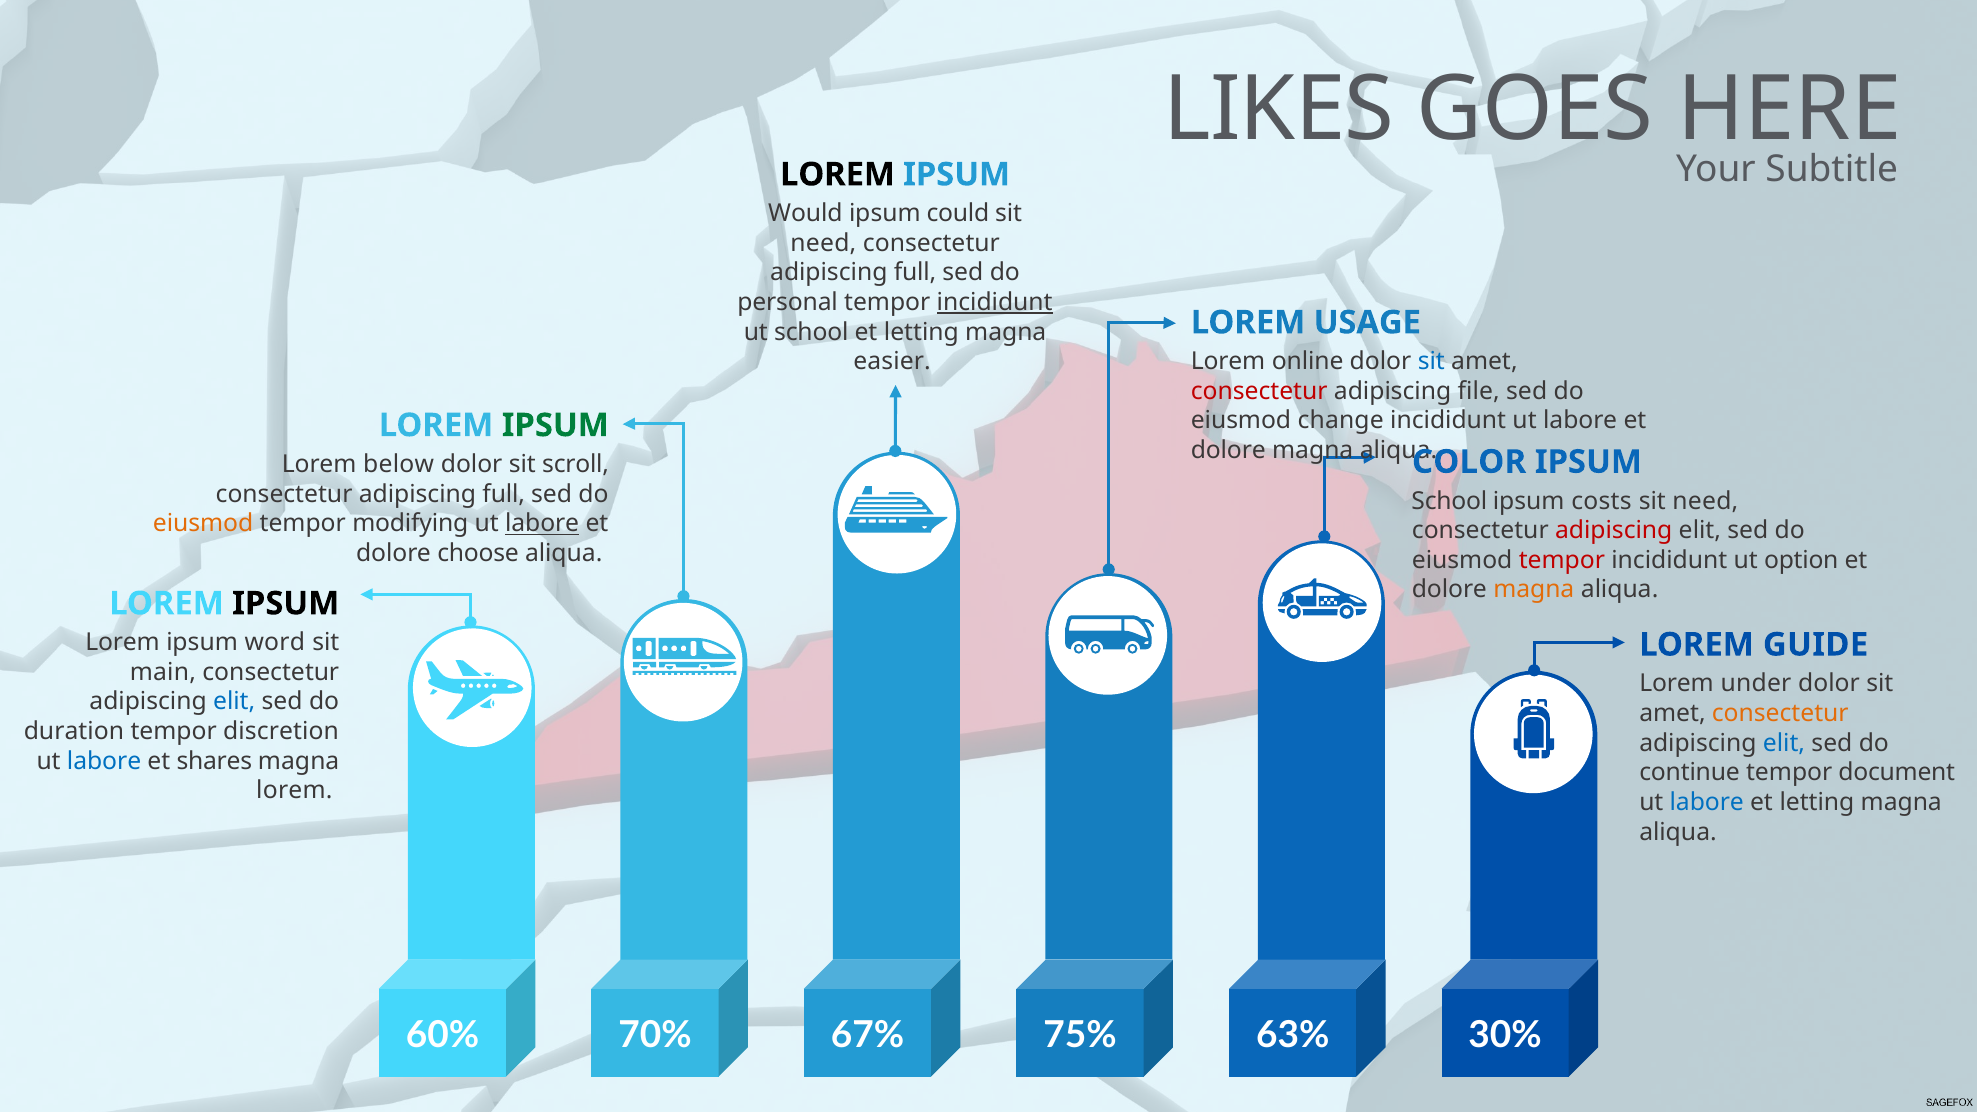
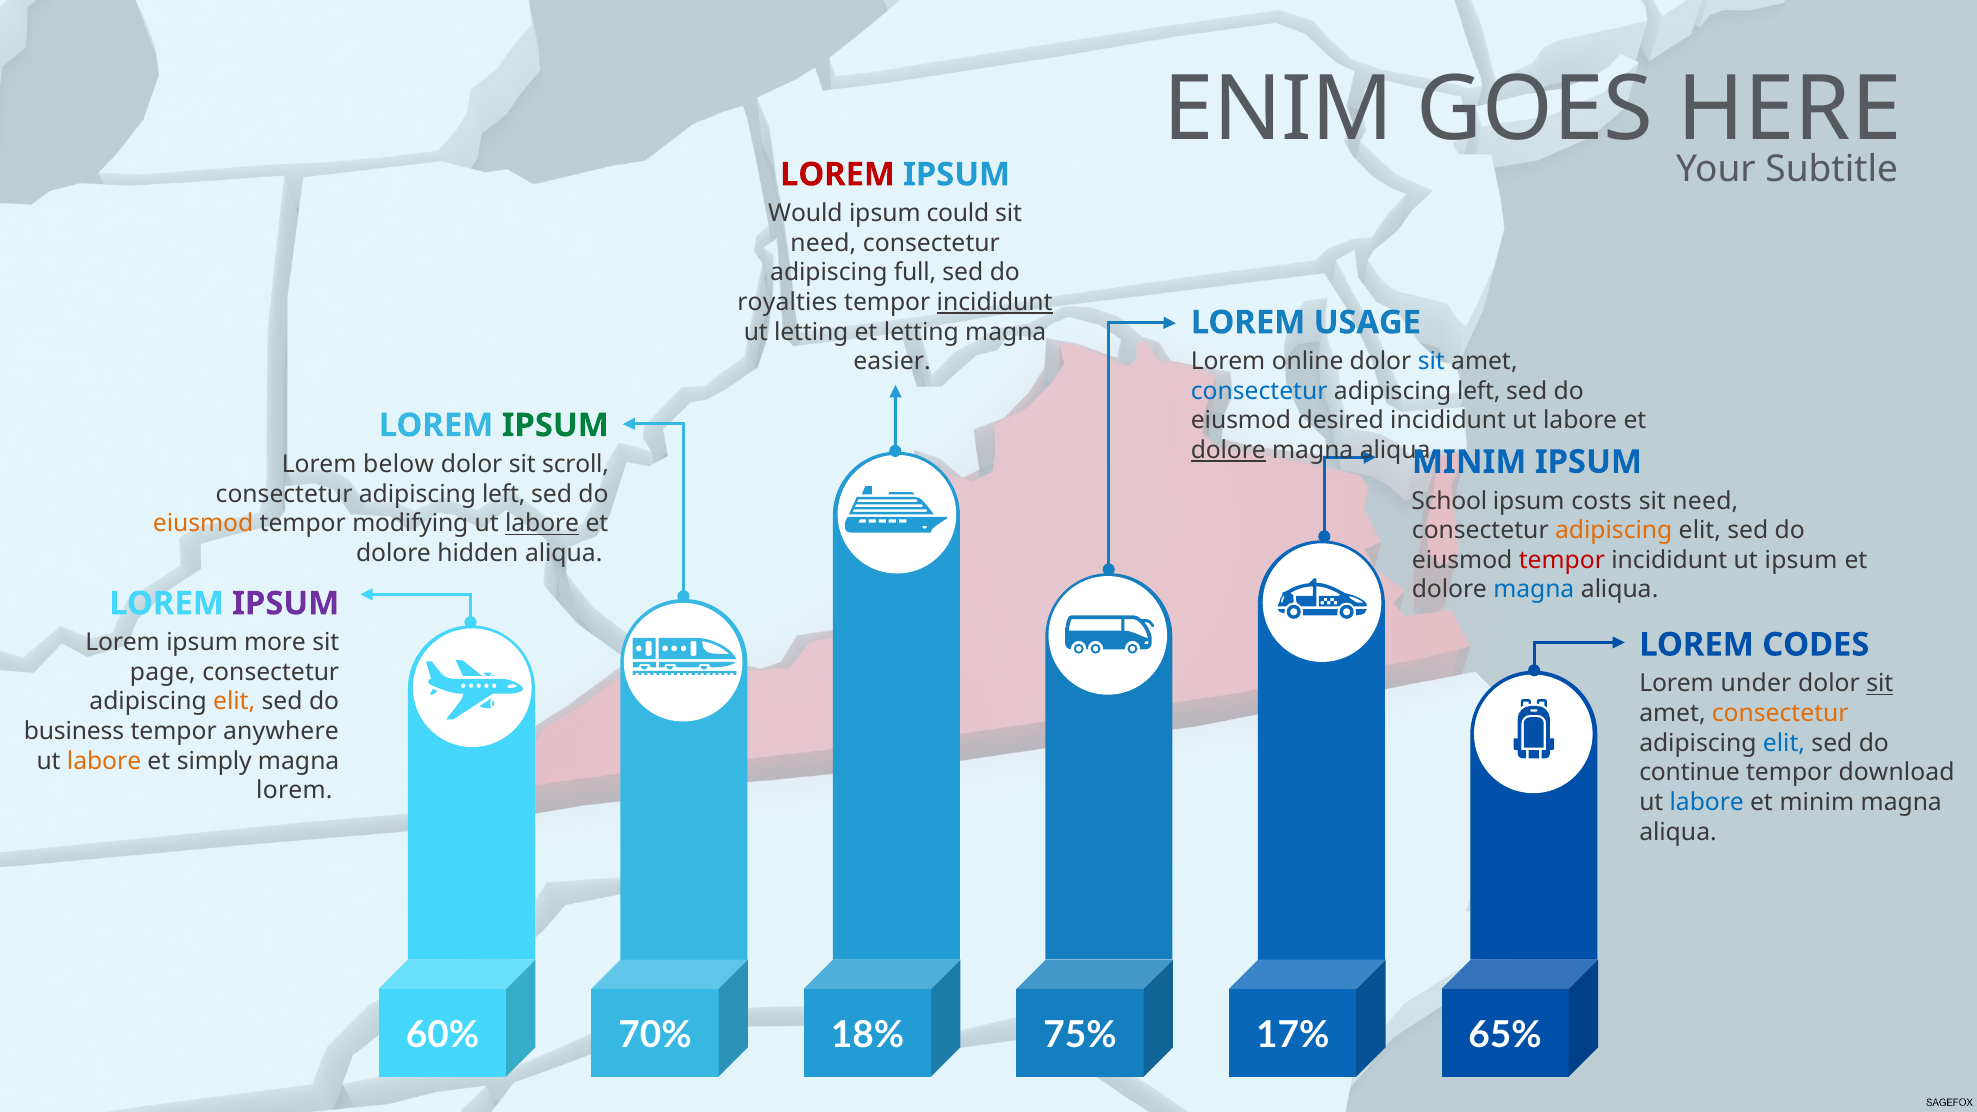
LIKES: LIKES -> ENIM (1279, 110)
LOREM colour: black -> red (837, 175)
personal: personal -> royalties (787, 302)
ut school: school -> letting (811, 332)
consectetur colour: red -> blue (1259, 391)
file: file -> left (1479, 391)
change: change -> desired (1341, 421)
dolore underline: none -> present (1228, 450)
COLOR: COLOR -> MINIM (1469, 462)
full: full -> left (504, 494)
adipiscing colour: red -> orange (1614, 531)
choose: choose -> hidden (478, 553)
ut option: option -> ipsum (1801, 560)
magna colour: orange -> blue (1534, 590)
IPSUM colour: black -> purple (286, 604)
word: word -> more (275, 643)
GUIDE: GUIDE -> CODES (1816, 645)
main: main -> page (163, 672)
sit underline: none -> present (1880, 684)
elit colour: blue -> orange (234, 702)
duration: duration -> business (74, 731)
discretion: discretion -> anywhere (281, 731)
labore colour: blue -> orange (104, 761)
shares: shares -> simply (214, 761)
document: document -> download (1897, 773)
letting: letting -> minim (1817, 802)
67%: 67% -> 18% (868, 1035)
63%: 63% -> 17% (1293, 1035)
30%: 30% -> 65% (1505, 1035)
